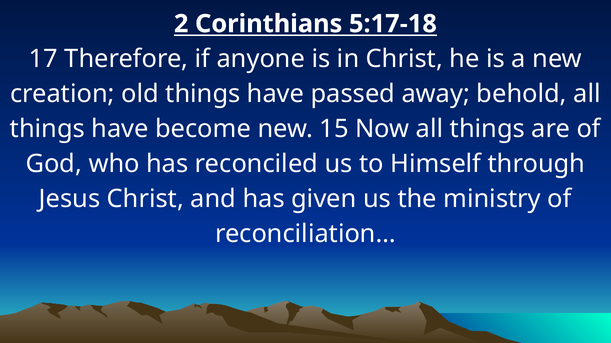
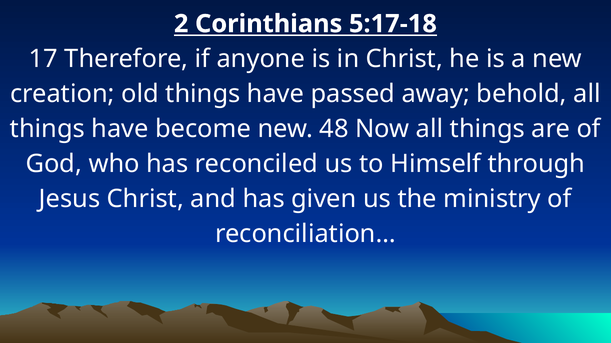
15: 15 -> 48 (334, 129)
